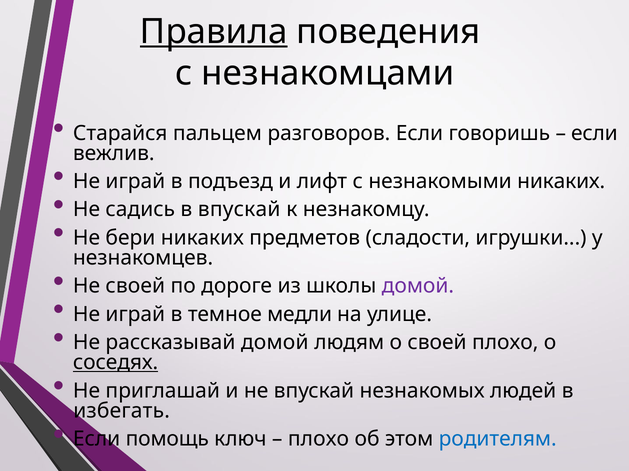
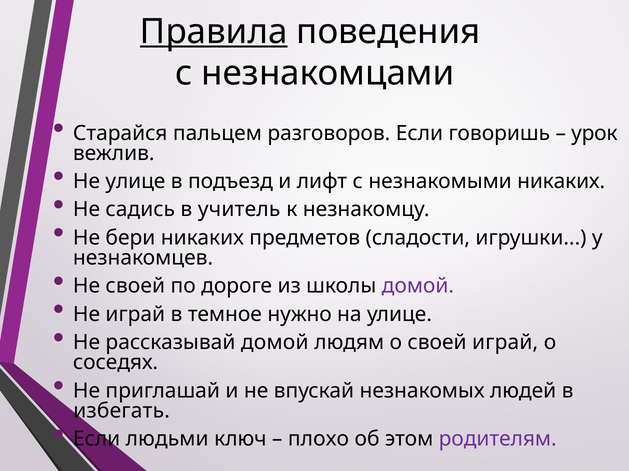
если: если -> урок (594, 133)
играй: играй -> улице (135, 182)
в впускай: впускай -> учитель (239, 210)
медли: медли -> нужно (300, 315)
своей плохо: плохо -> играй (505, 343)
соседях underline: present -> none (116, 363)
помощь: помощь -> людьми (167, 440)
родителям colour: blue -> purple (498, 440)
